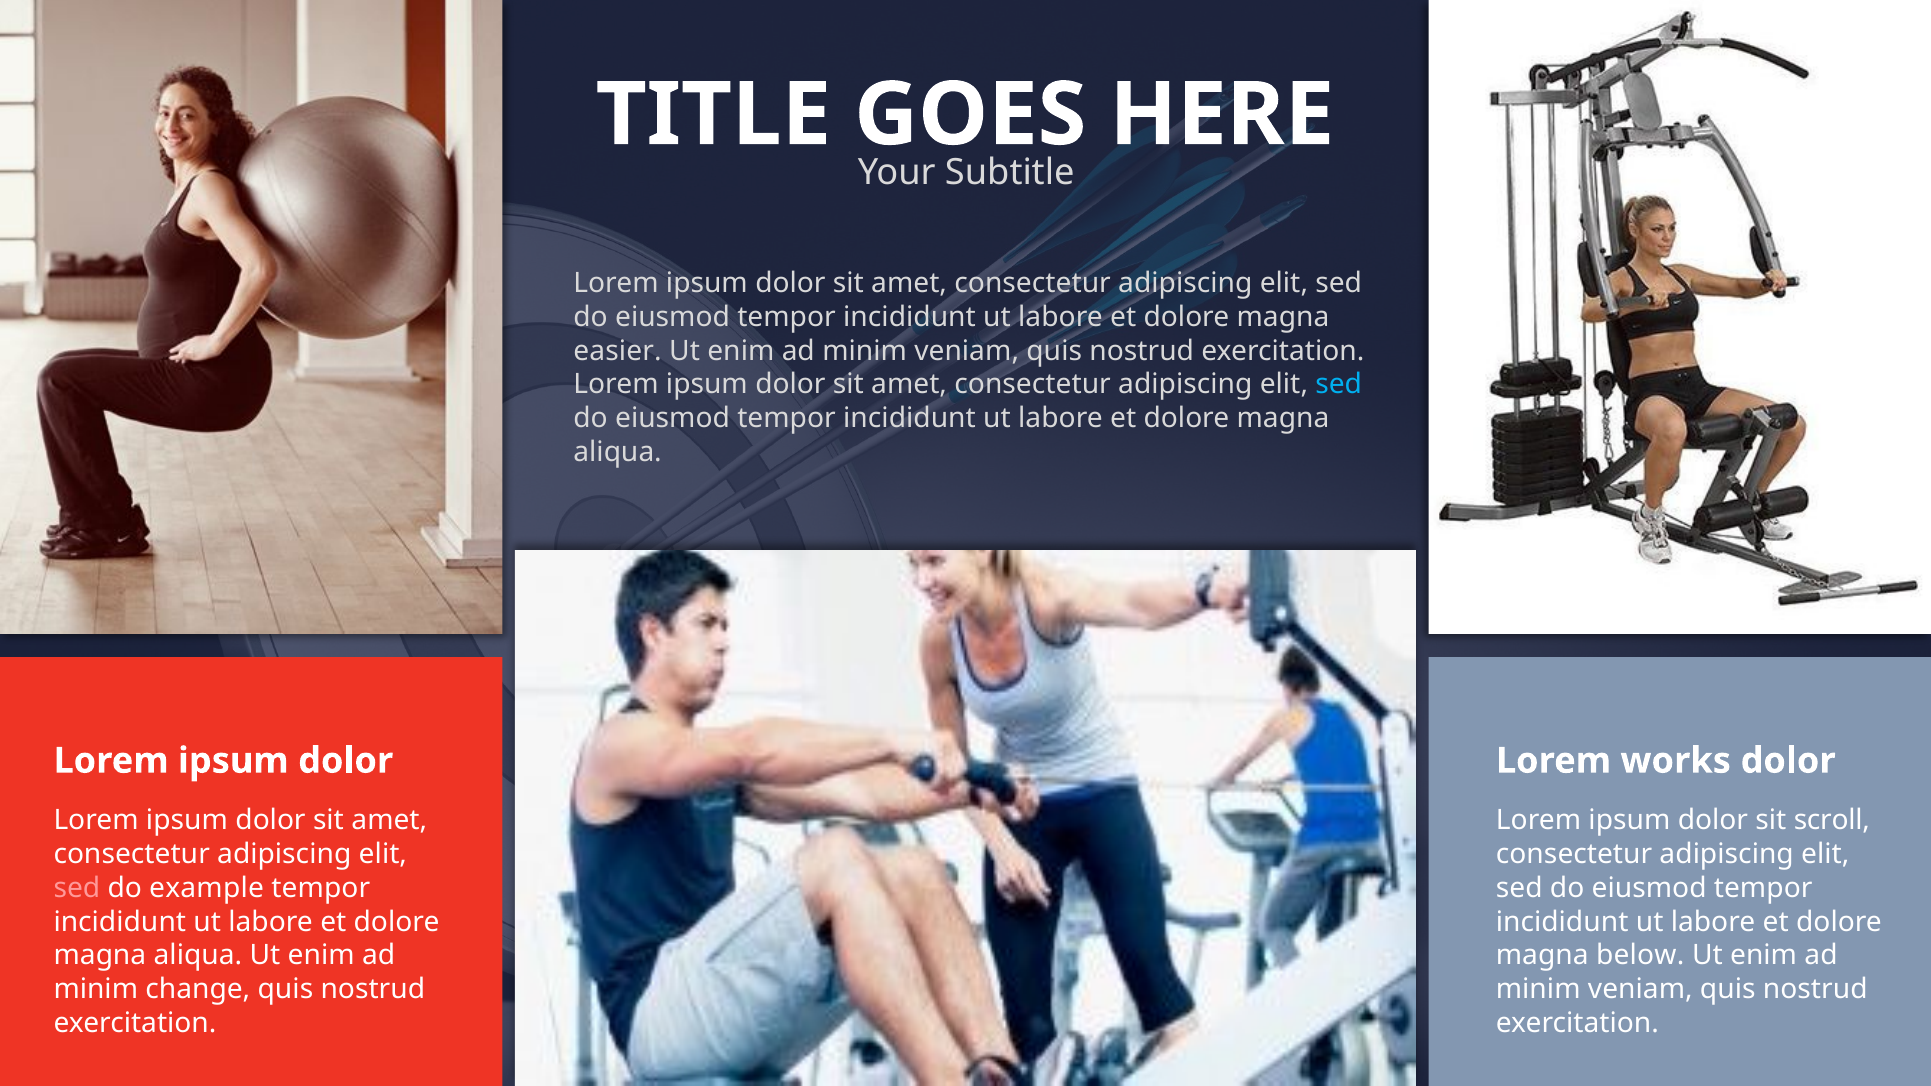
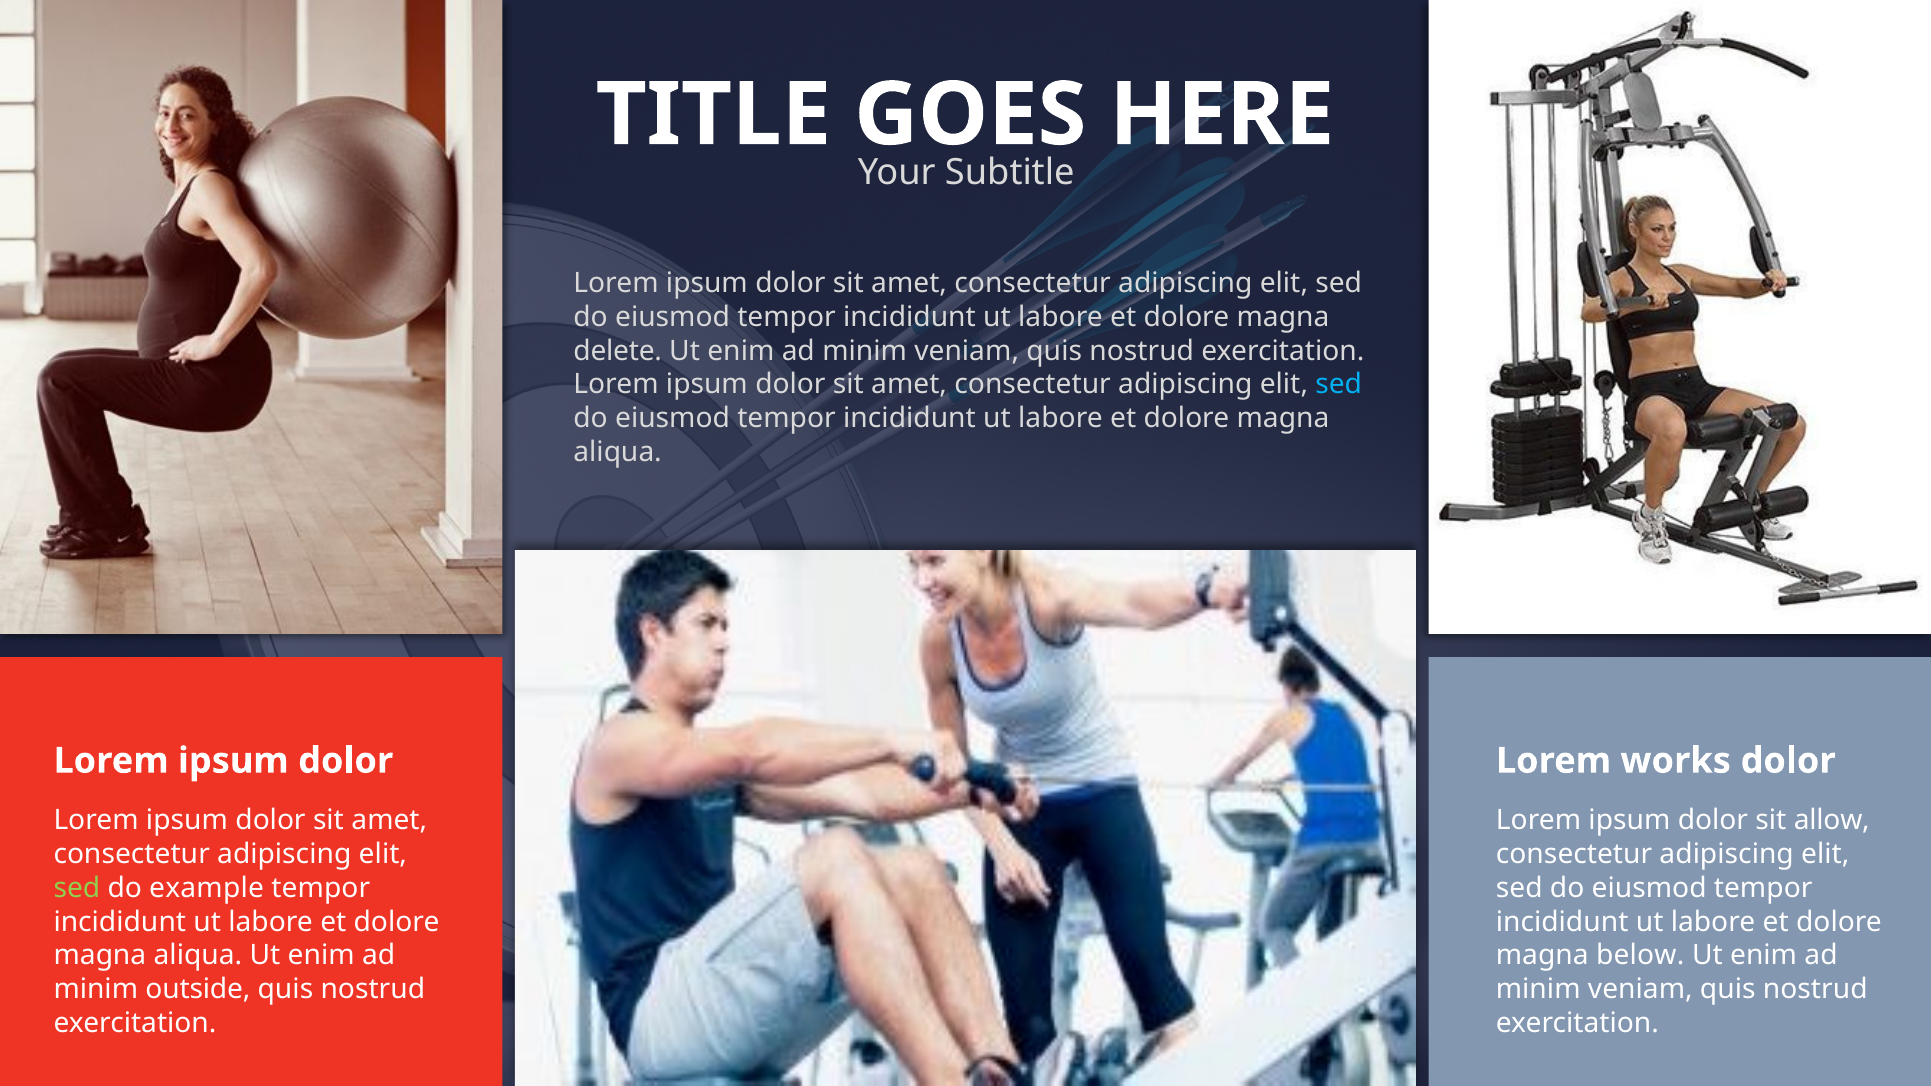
easier: easier -> delete (618, 351)
scroll: scroll -> allow (1832, 821)
sed colour: pink -> light green (77, 888)
change: change -> outside (198, 990)
